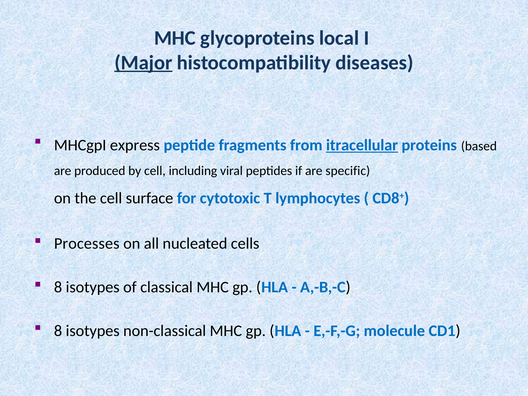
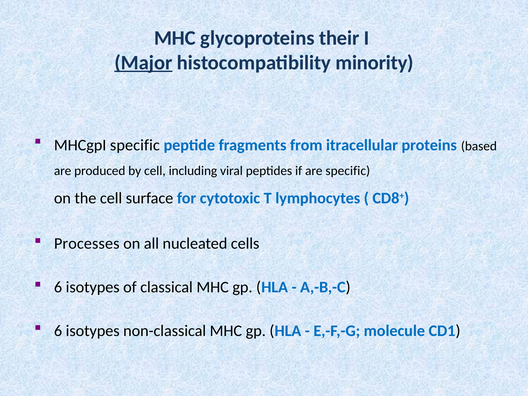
local: local -> their (339, 38)
diseases: diseases -> minority (375, 63)
MHCgpI express: express -> specific (135, 145)
itracellular underline: present -> none (362, 145)
8: 8 -> 6 (58, 287)
8: 8 -> 6 (58, 331)
